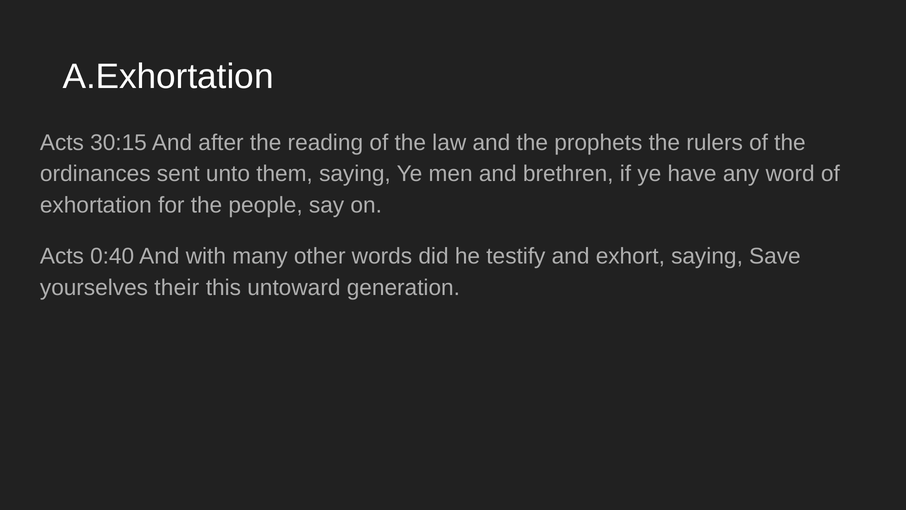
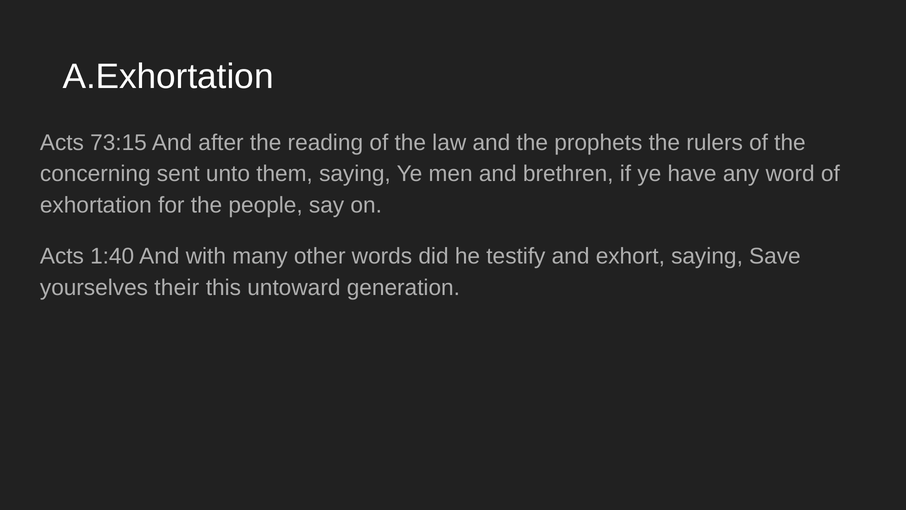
30:15: 30:15 -> 73:15 (118, 142)
ordinances: ordinances -> concerning (95, 174)
0:40: 0:40 -> 1:40 (112, 256)
